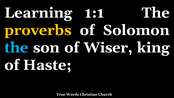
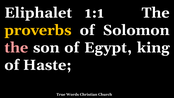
Learning: Learning -> Eliphalet (38, 13)
the colour: light blue -> pink (16, 48)
Wiser: Wiser -> Egypt (108, 48)
